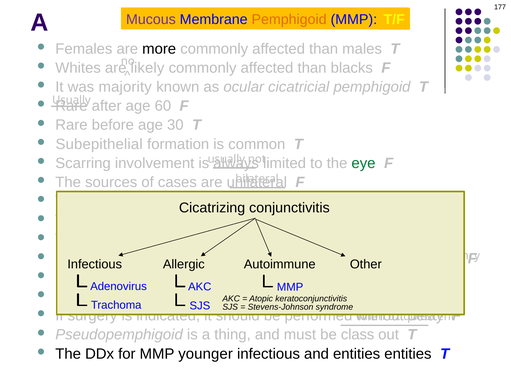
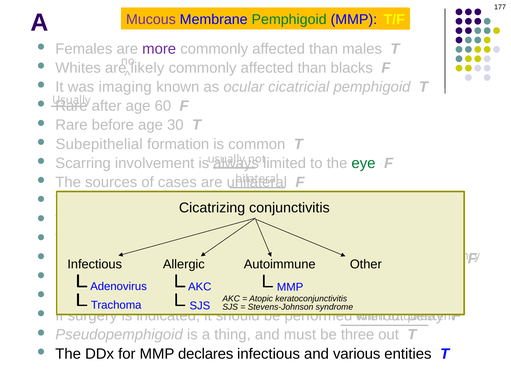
Pemphigoid colour: orange -> green (289, 19)
more colour: black -> purple (159, 49)
was majority: majority -> imaging (125, 87)
class: class -> three (358, 335)
younger: younger -> declares (206, 354)
and entities: entities -> various (357, 354)
